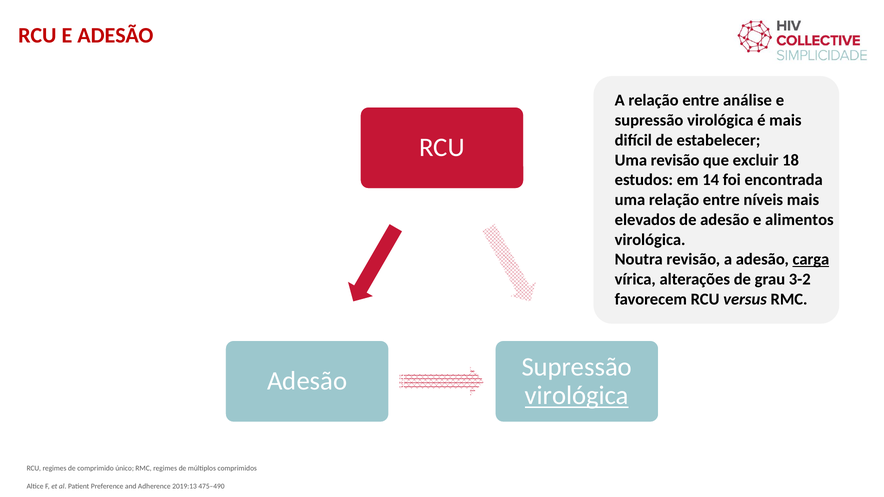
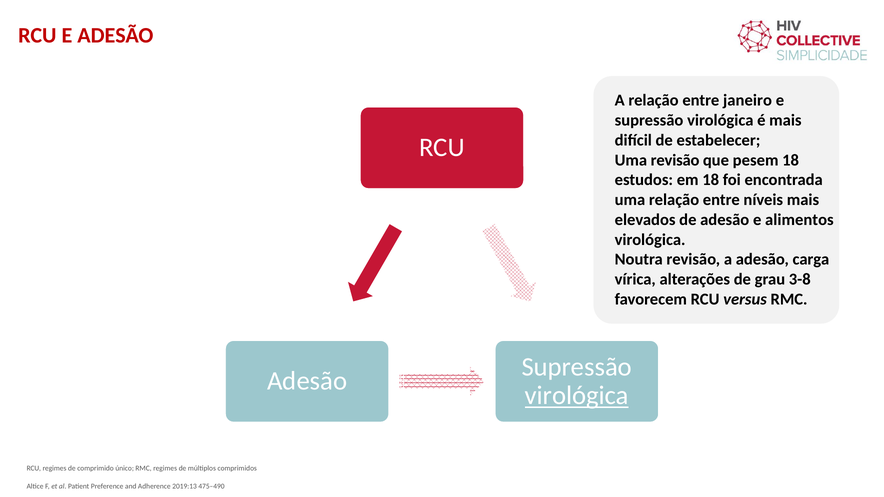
análise: análise -> janeiro (747, 101)
excluir: excluir -> pesem (756, 160)
em 14: 14 -> 18 (711, 180)
carga underline: present -> none (811, 260)
3-2: 3-2 -> 3-8 (800, 280)
